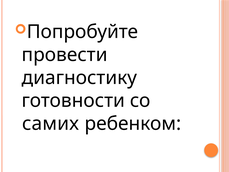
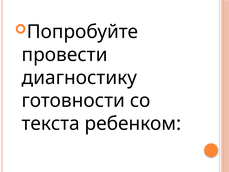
самих: самих -> текста (51, 123)
